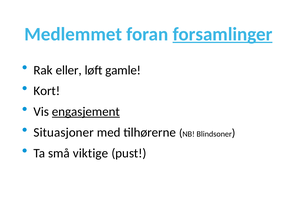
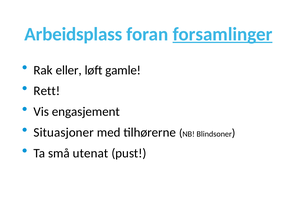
Medlemmet: Medlemmet -> Arbeidsplass (73, 34)
Kort: Kort -> Rett (47, 91)
engasjement underline: present -> none (86, 112)
viktige: viktige -> utenat (91, 153)
